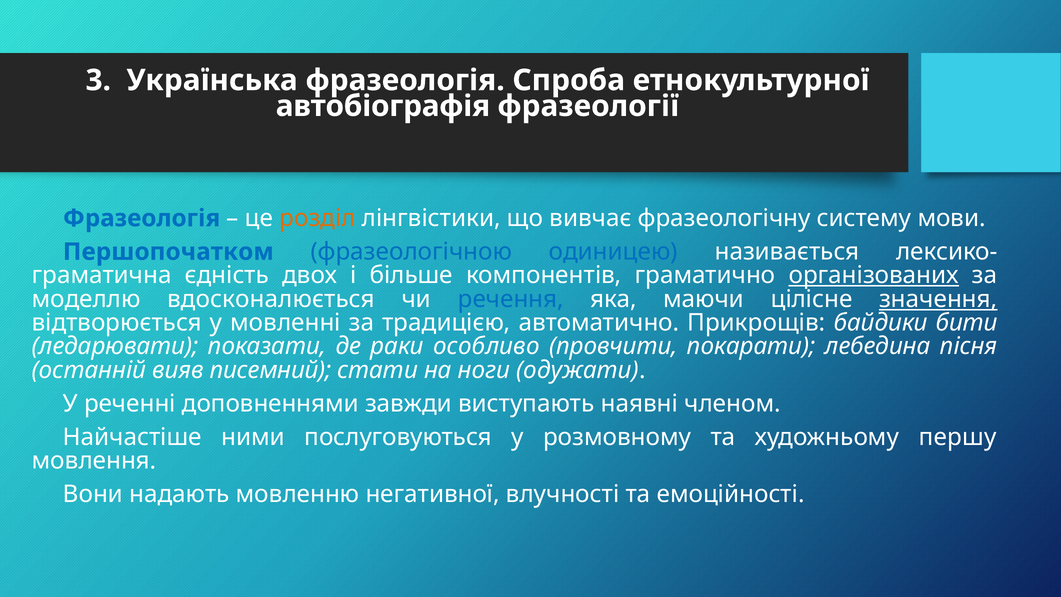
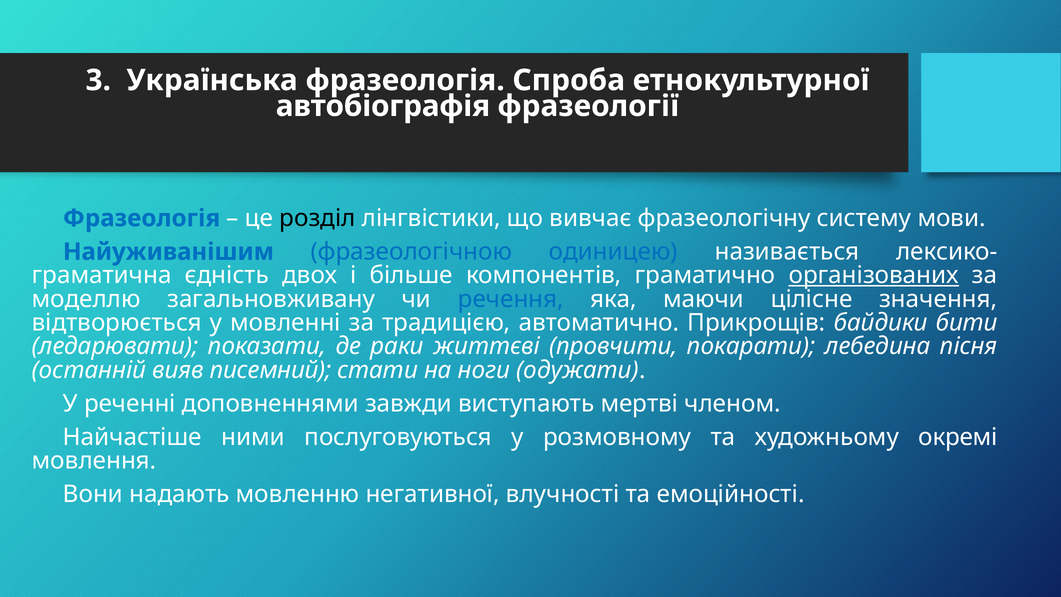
розділ colour: orange -> black (317, 218)
Першопочатком: Першопочатком -> Найуживанішим (168, 252)
вдосконалюється: вдосконалюється -> загальновживану (271, 299)
значення underline: present -> none (938, 299)
особливо: особливо -> життєві (487, 346)
наявні: наявні -> мертві (639, 403)
першу: першу -> окремі (958, 437)
